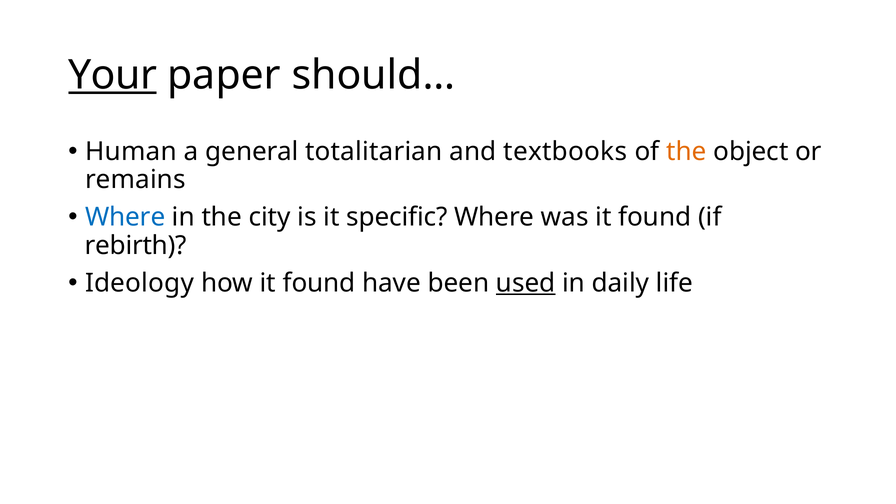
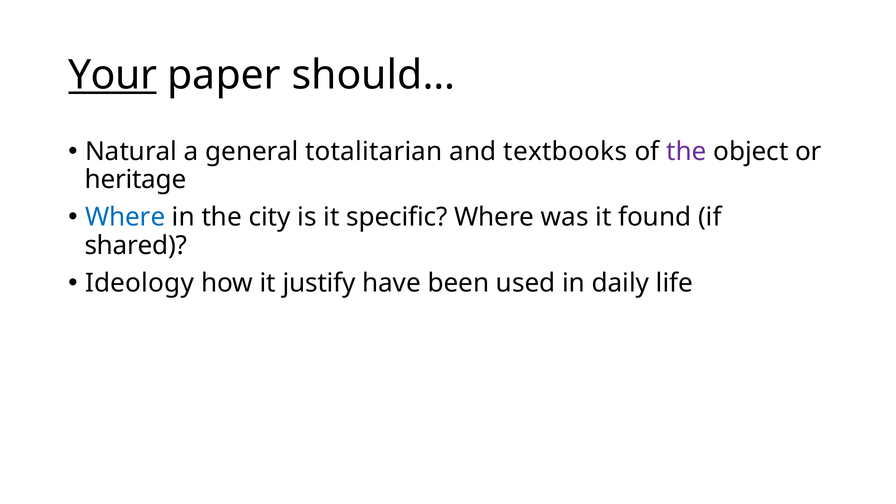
Human: Human -> Natural (131, 151)
the colour: orange -> purple (686, 151)
remains: remains -> heritage (136, 180)
rebirth: rebirth -> shared (136, 246)
how it found: found -> justify (319, 283)
used underline: present -> none (526, 283)
